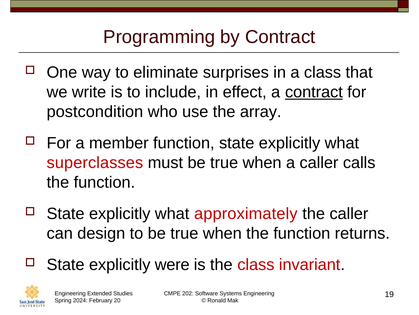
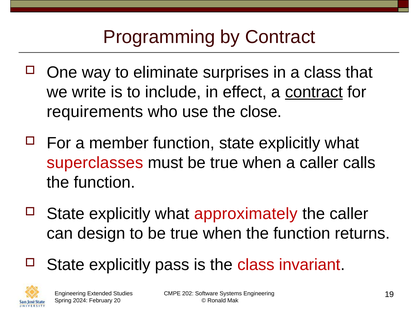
postcondition: postcondition -> requirements (95, 111)
array: array -> close (261, 111)
were: were -> pass (172, 264)
